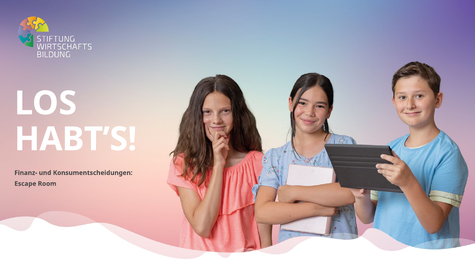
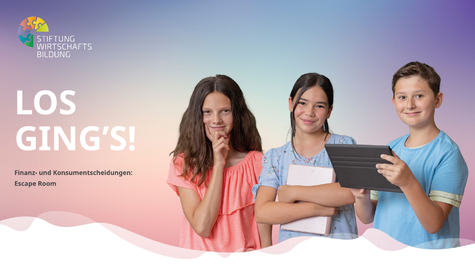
HABT’S: HABT’S -> GING’S (76, 139)
